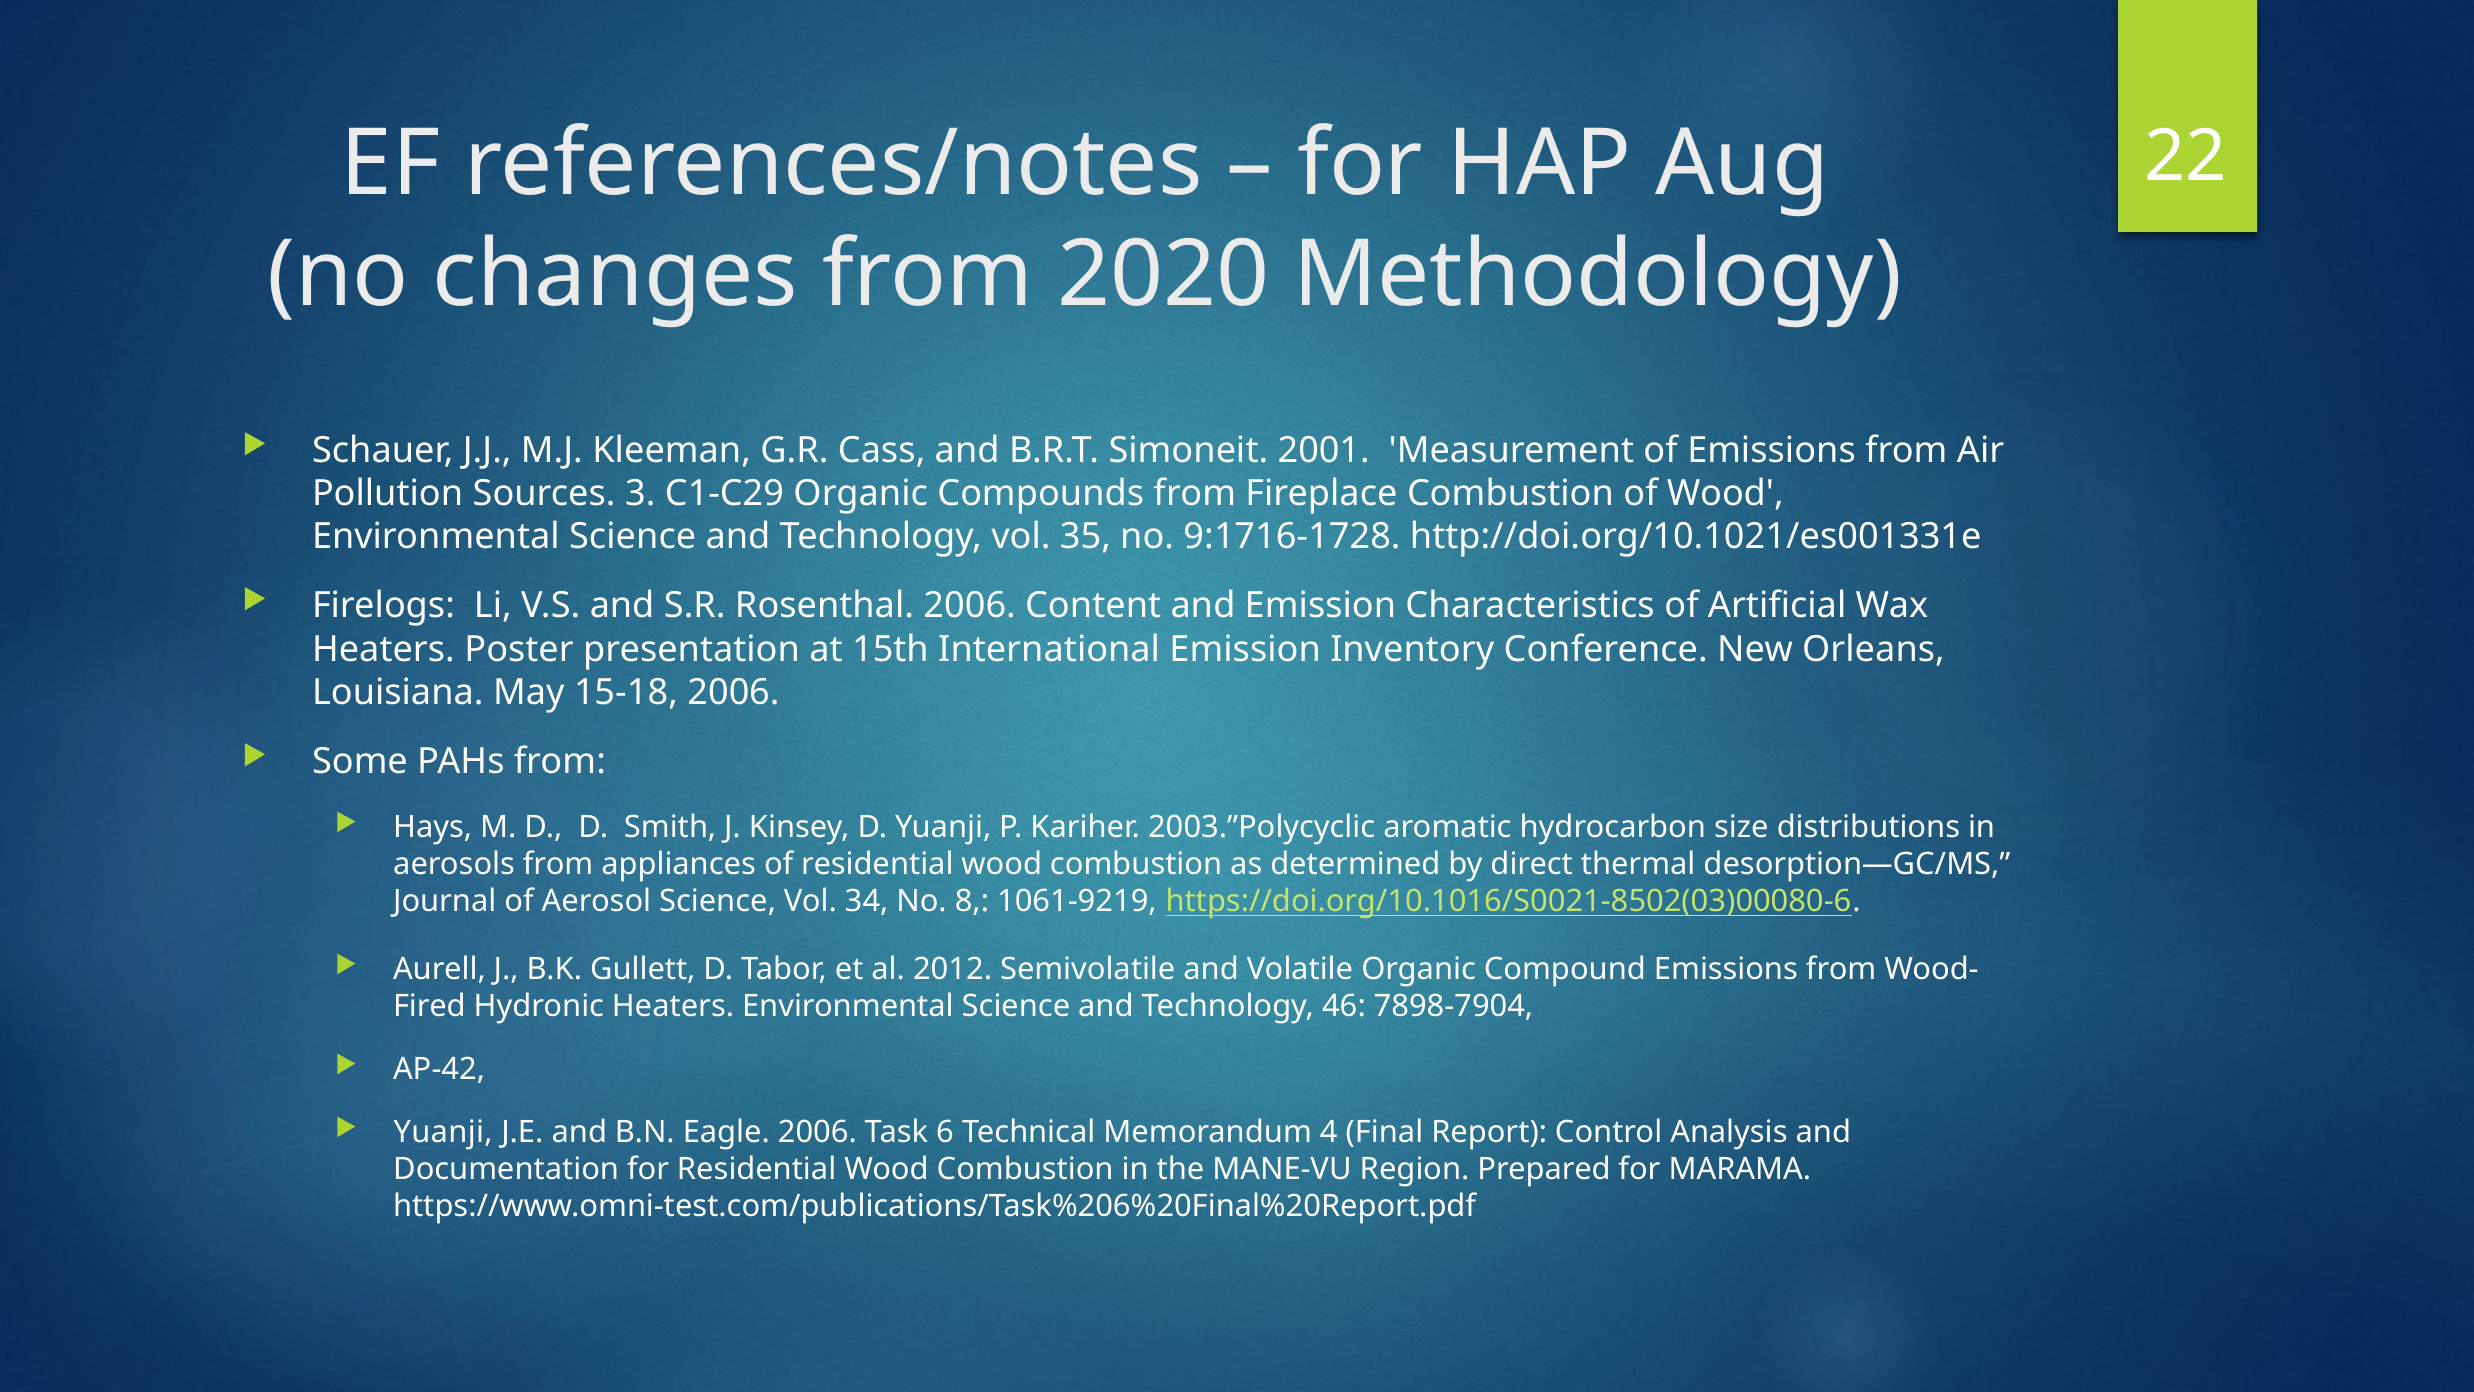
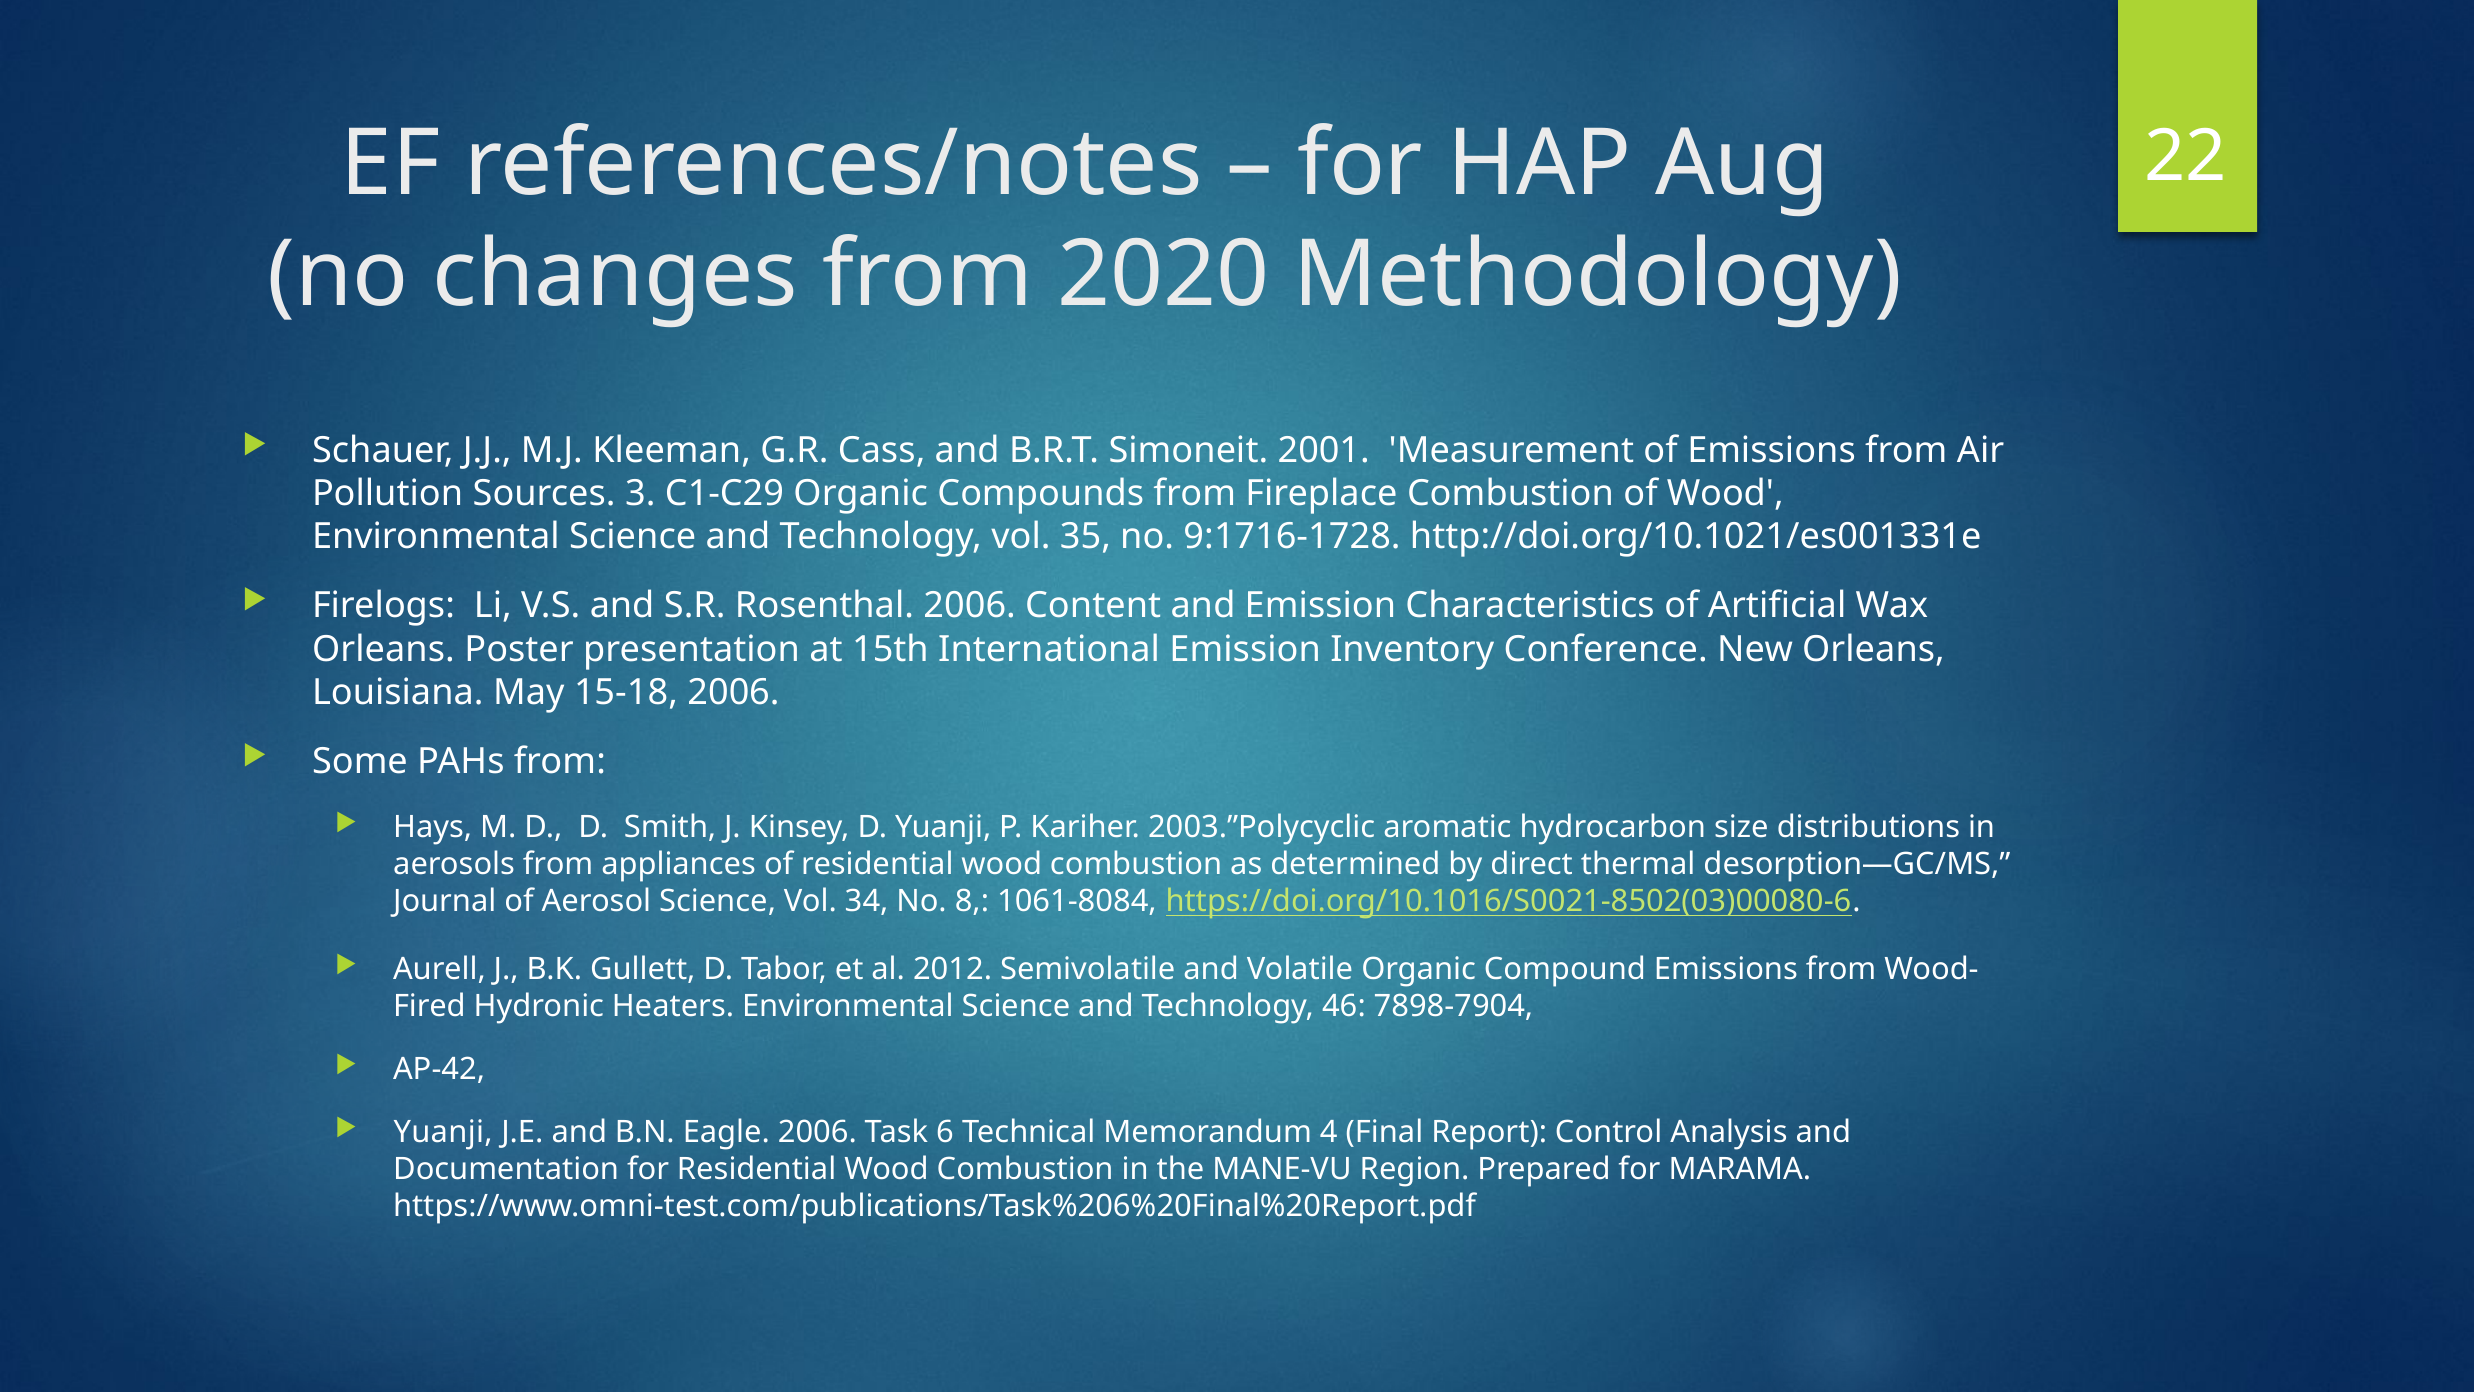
Heaters: Heaters -> Orleans (383, 649)
1061-9219: 1061-9219 -> 1061-8084 (1077, 901)
